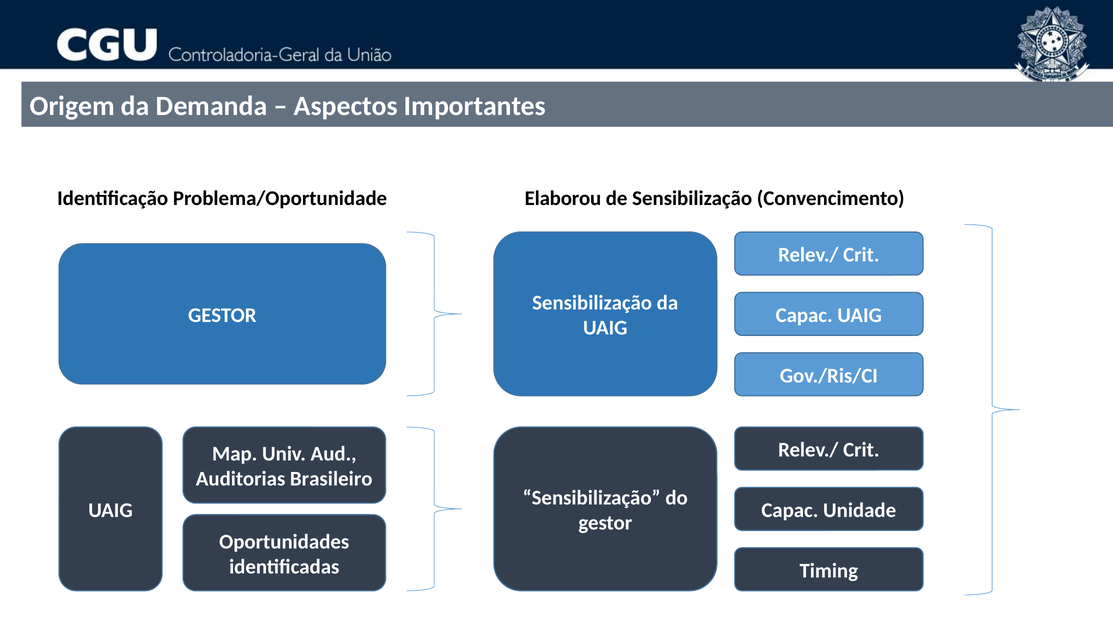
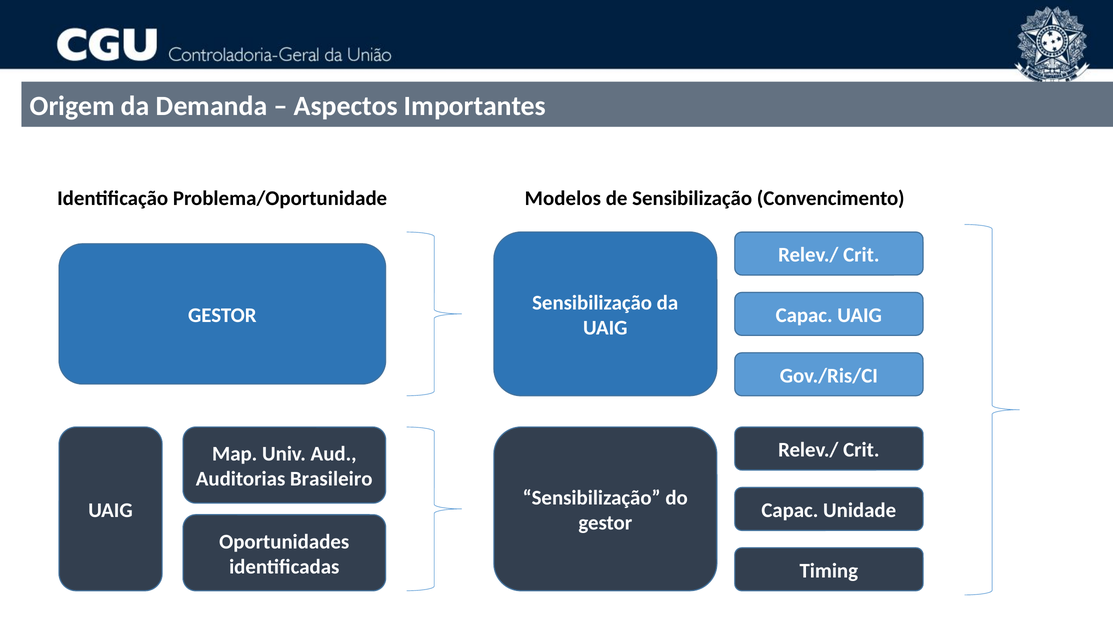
Elaborou: Elaborou -> Modelos (563, 198)
